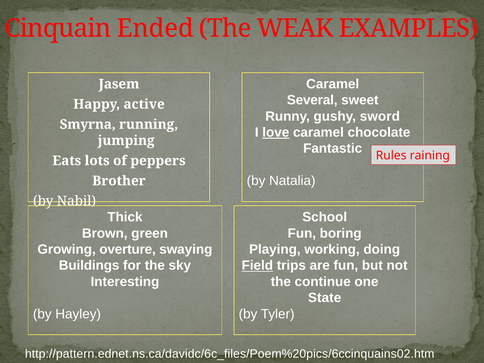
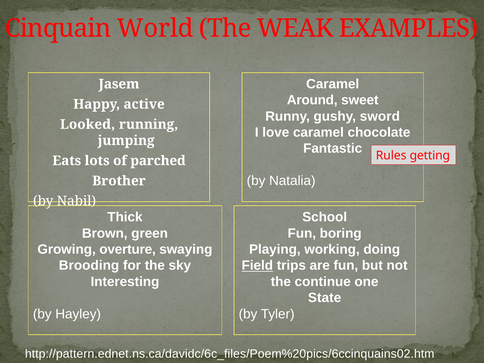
Ended: Ended -> World (155, 28)
Several: Several -> Around (312, 100)
Smyrna: Smyrna -> Looked (88, 124)
love underline: present -> none (276, 132)
raining: raining -> getting (430, 156)
peppers: peppers -> parched (158, 161)
Buildings: Buildings -> Brooding (89, 266)
